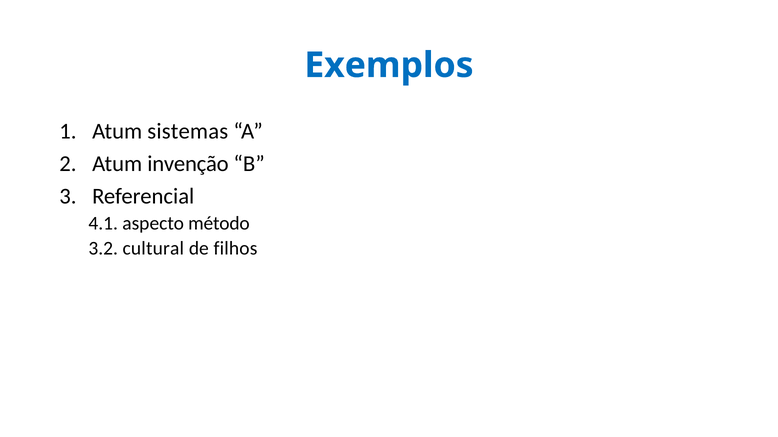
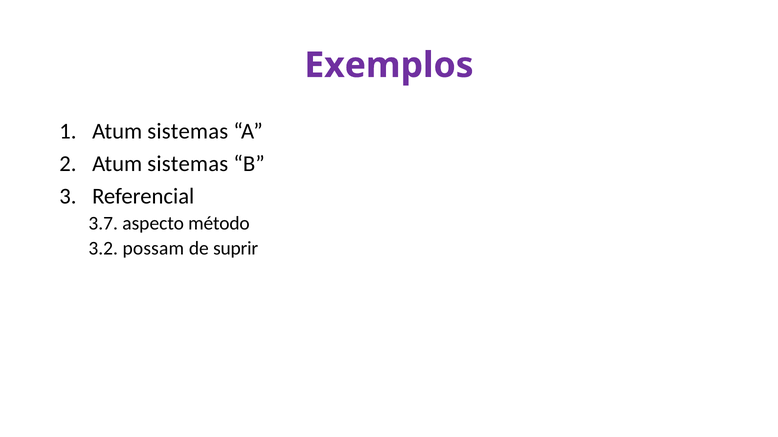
Exemplos colour: blue -> purple (389, 65)
invenção: invenção -> sistemas (188, 164)
4.1: 4.1 -> 3.7 (103, 224)
cultural: cultural -> possam (153, 249)
filhos: filhos -> suprir (236, 249)
